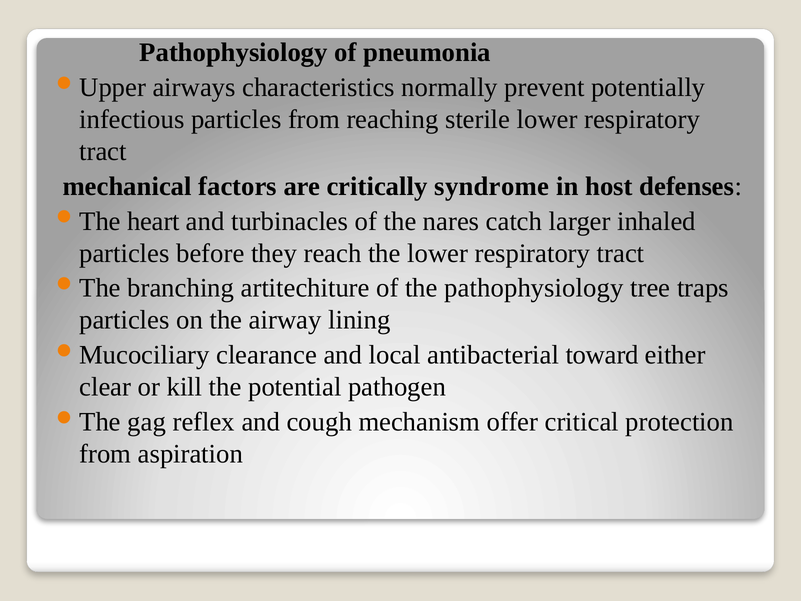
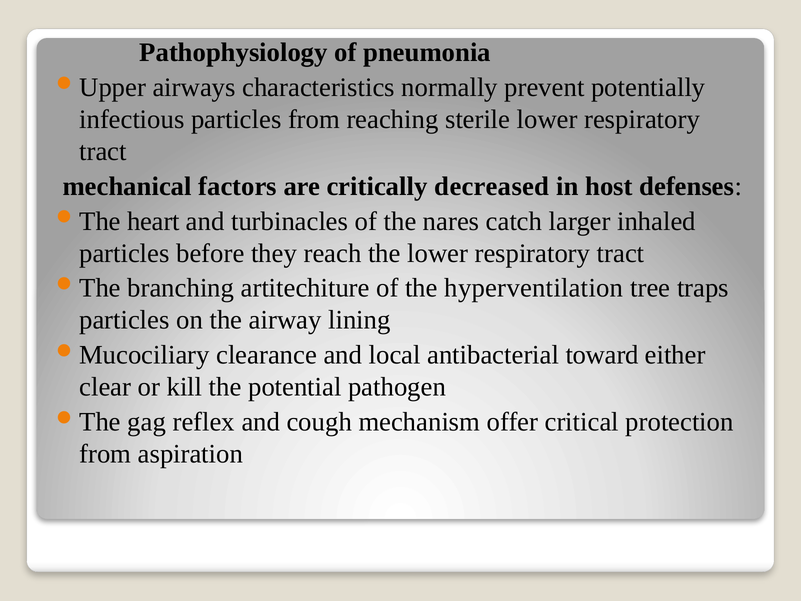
syndrome: syndrome -> decreased (492, 186)
the pathophysiology: pathophysiology -> hyperventilation (534, 288)
